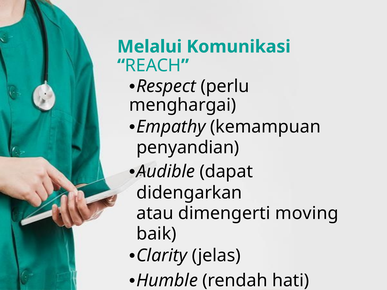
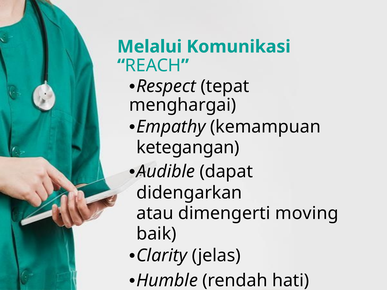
perlu: perlu -> tepat (225, 86)
penyandian: penyandian -> ketegangan (188, 148)
